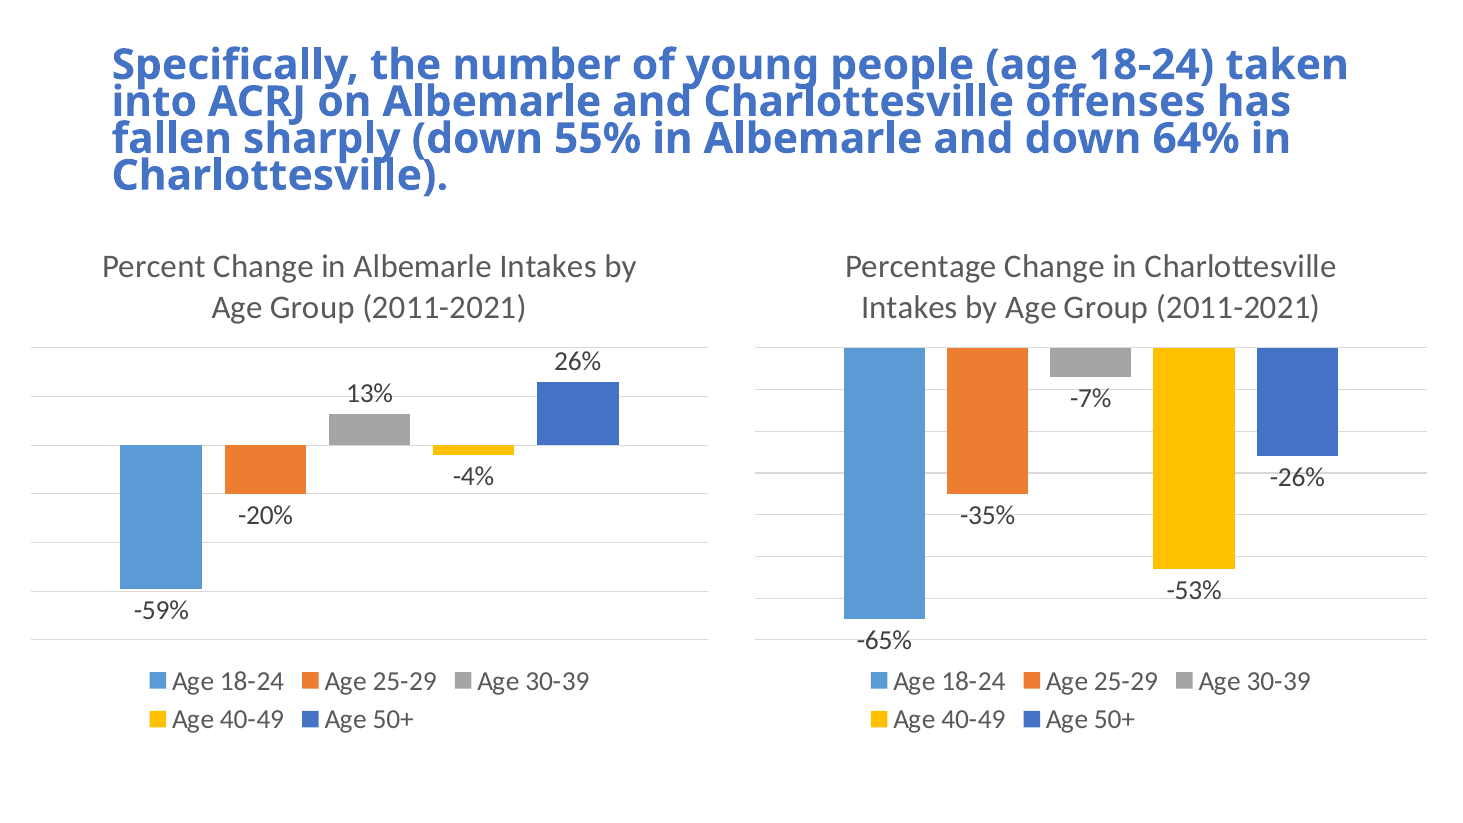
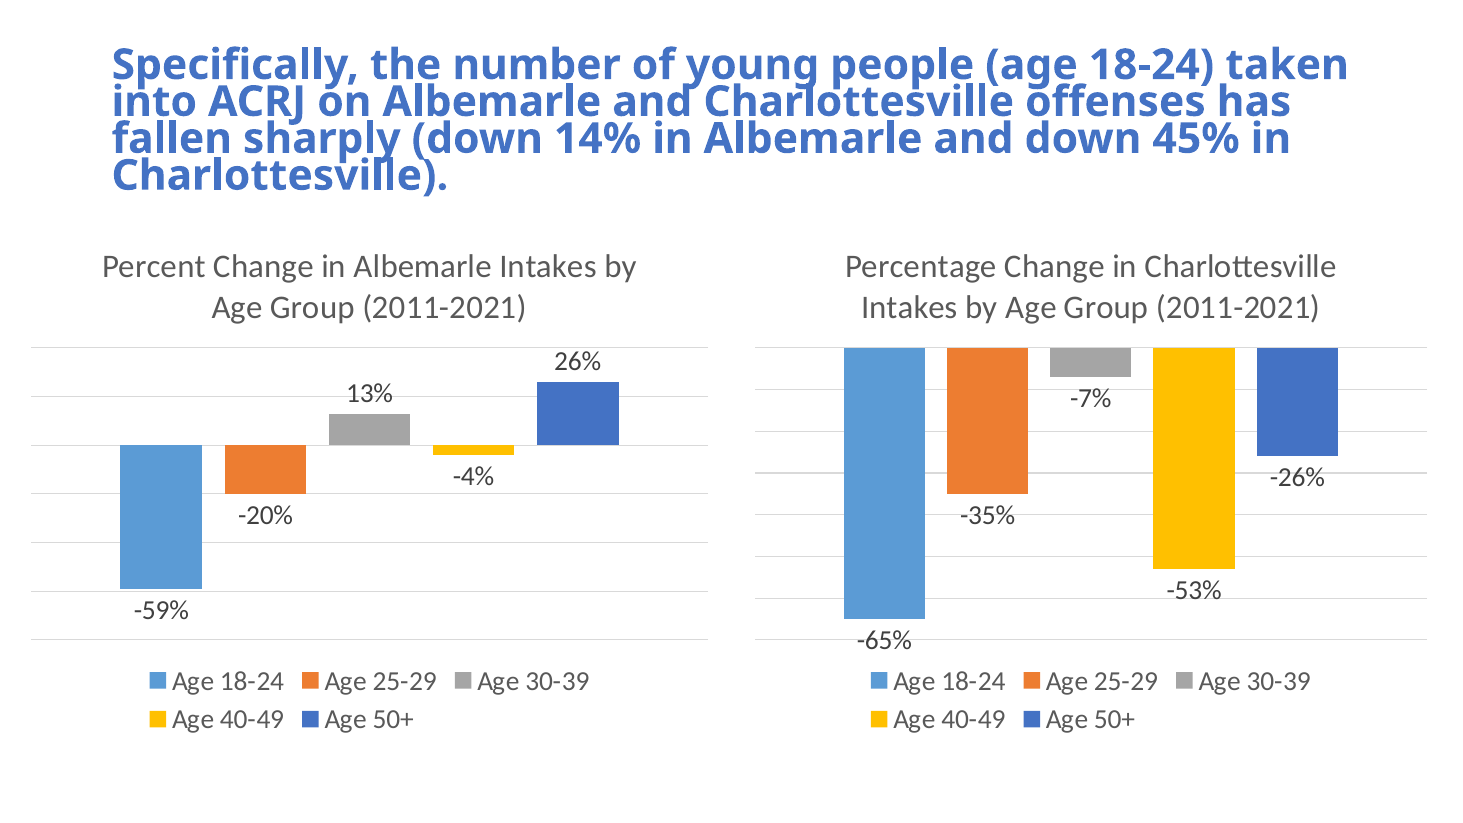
55%: 55% -> 14% (598, 139)
64%: 64% -> 45% (1196, 139)
